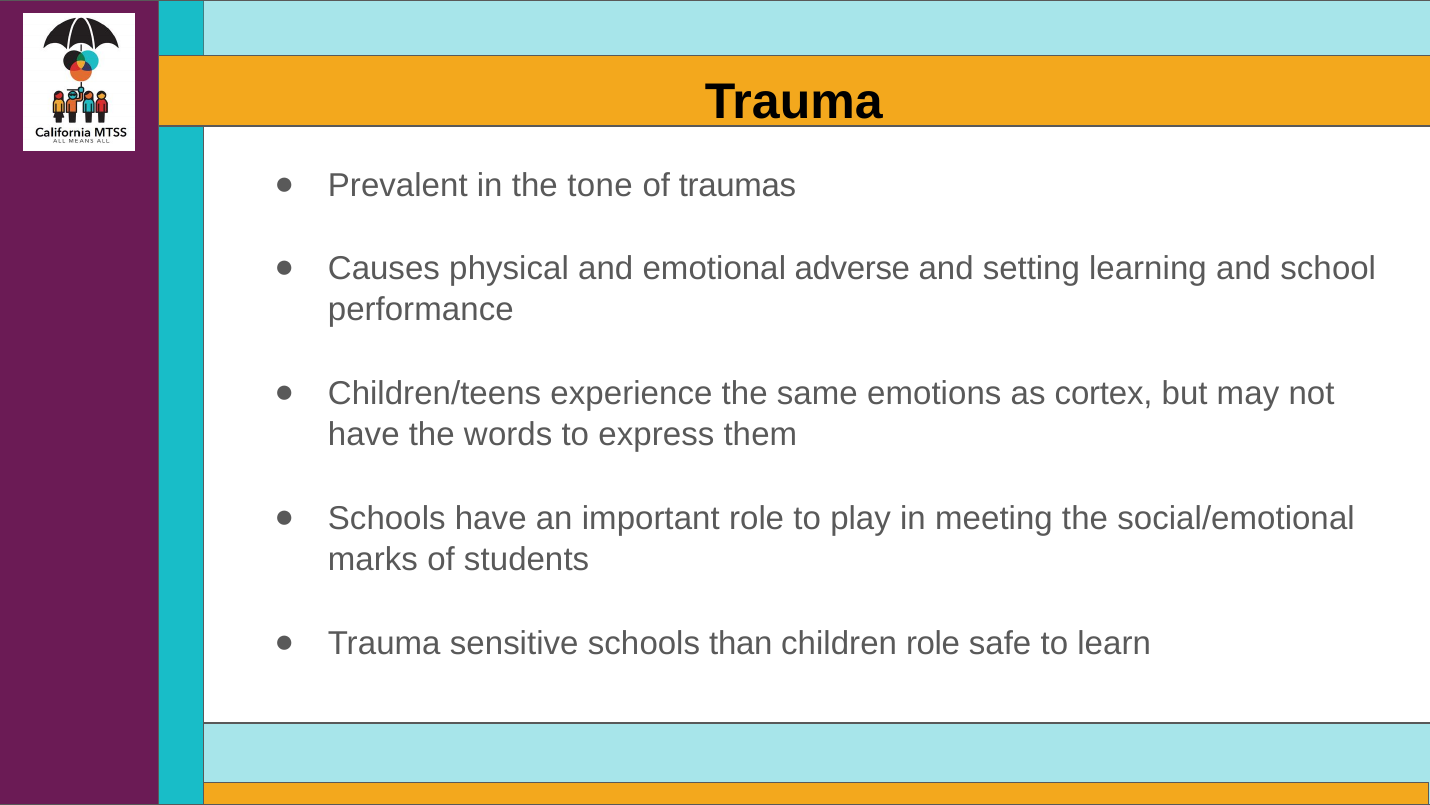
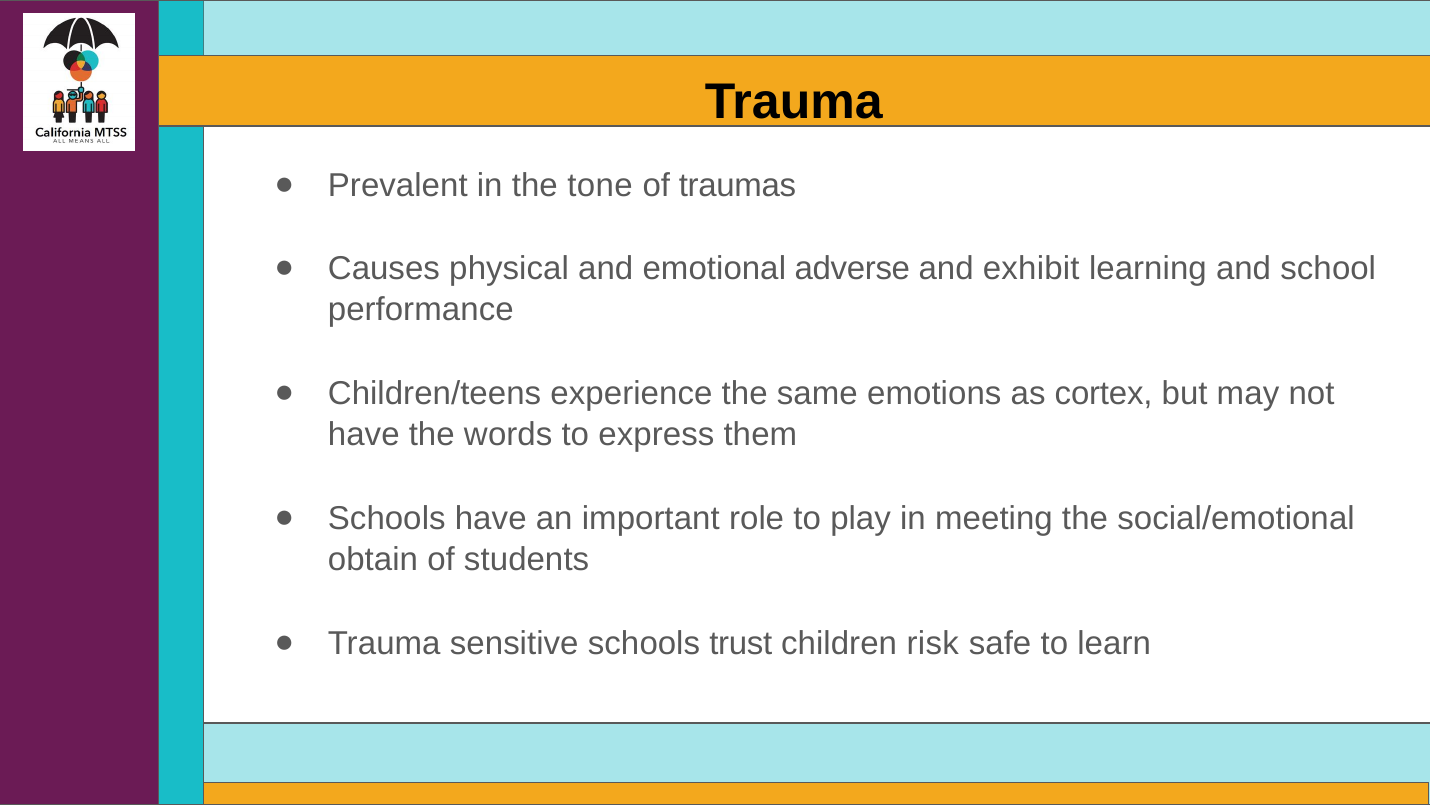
setting: setting -> exhibit (1031, 268)
marks: marks -> obtain (373, 559)
than: than -> trust (741, 643)
children role: role -> risk (933, 643)
